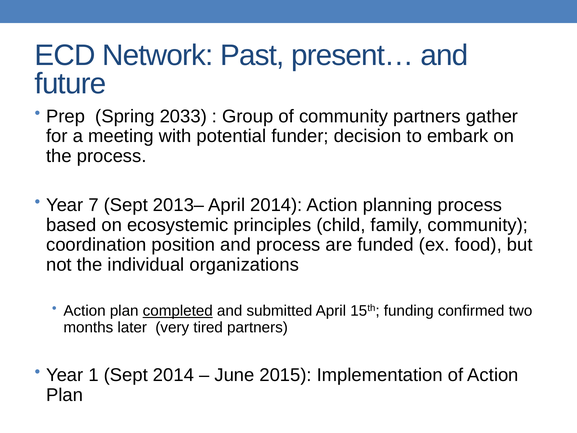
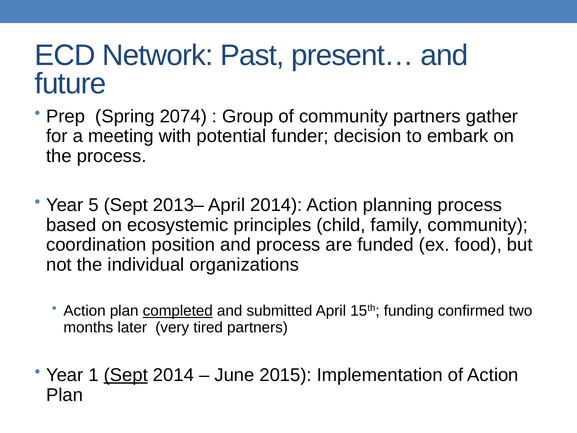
2033: 2033 -> 2074 (183, 116)
7: 7 -> 5 (94, 205)
Sept underline: none -> present (126, 375)
